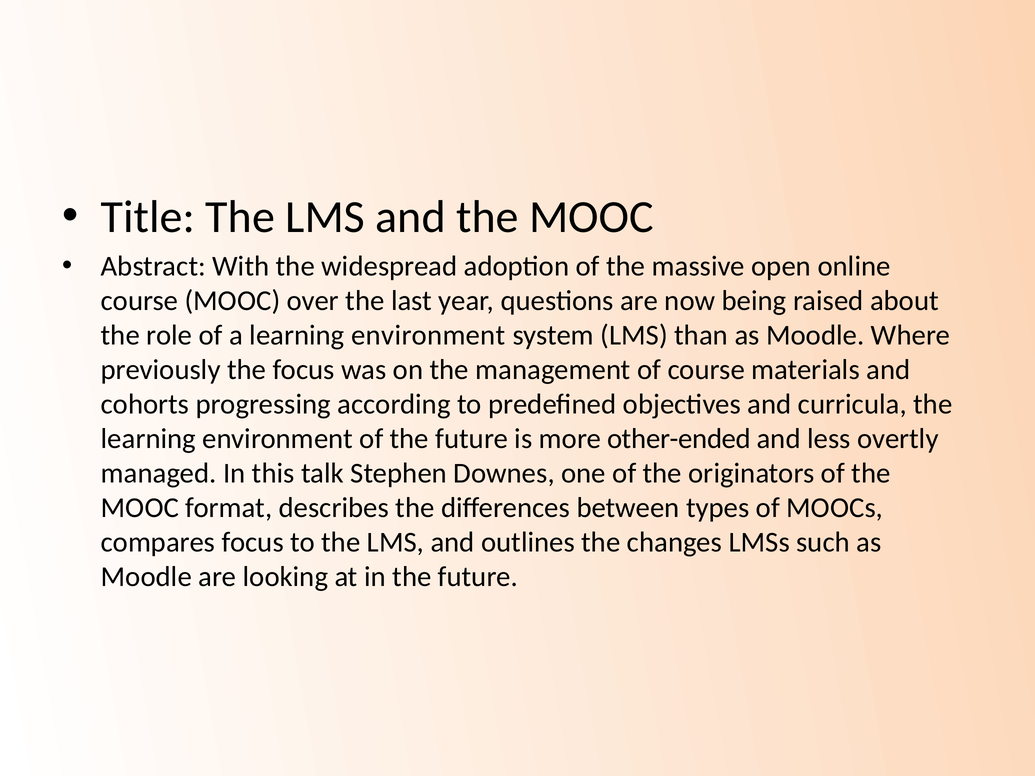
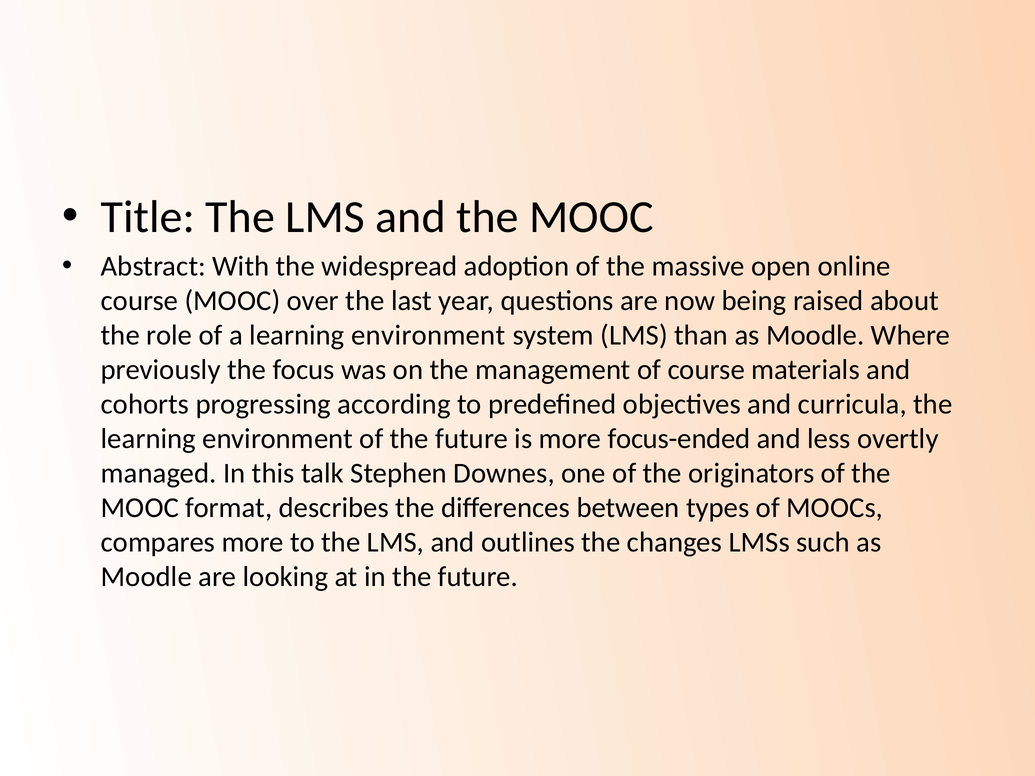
other-ended: other-ended -> focus-ended (679, 439)
compares focus: focus -> more (253, 543)
